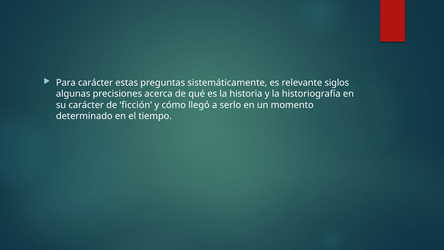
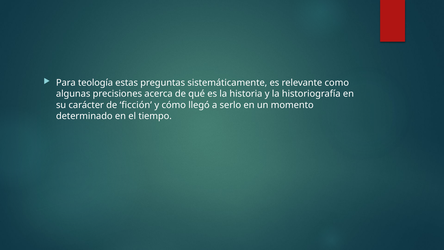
Para carácter: carácter -> teología (95, 83)
siglos: siglos -> como (337, 83)
